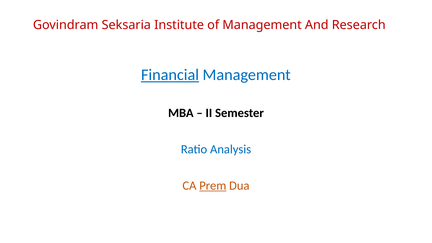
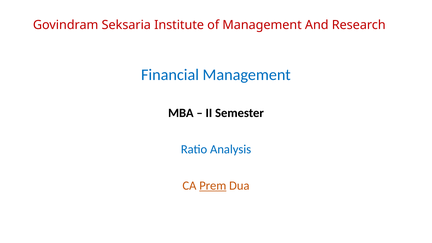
Financial underline: present -> none (170, 75)
